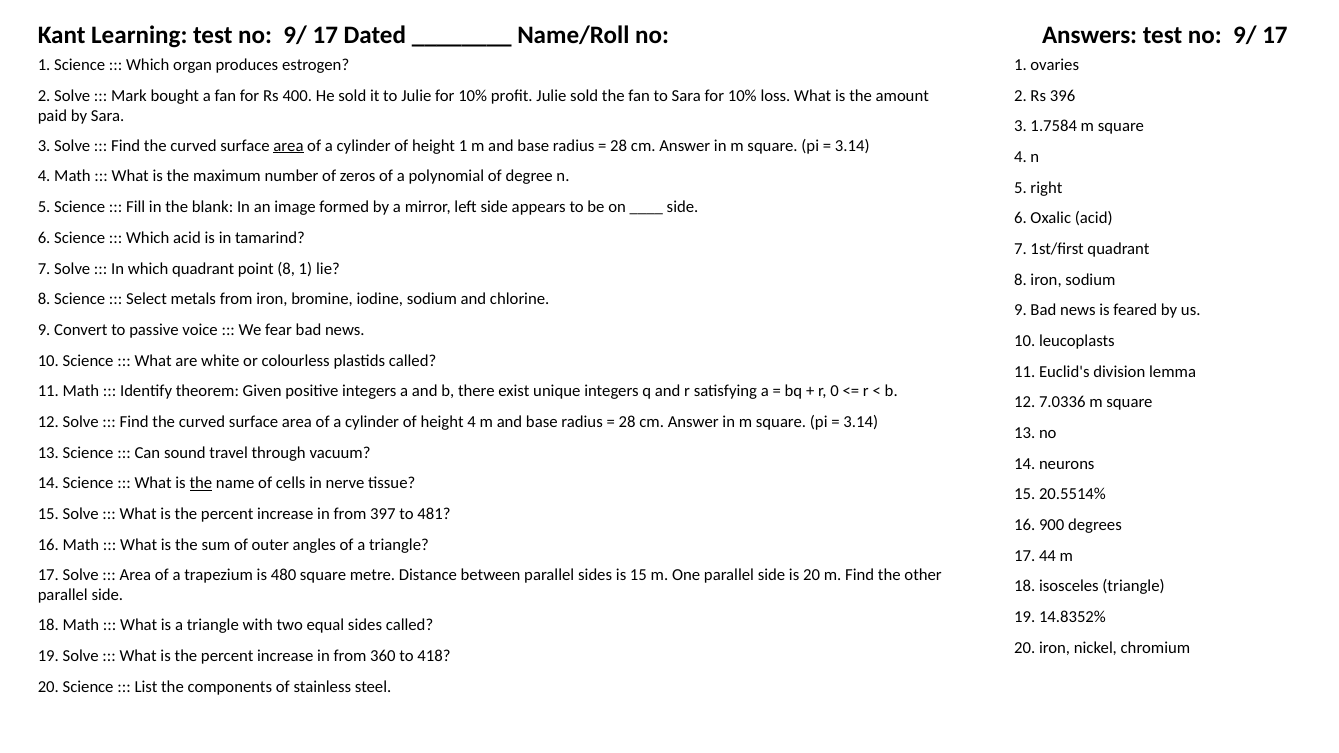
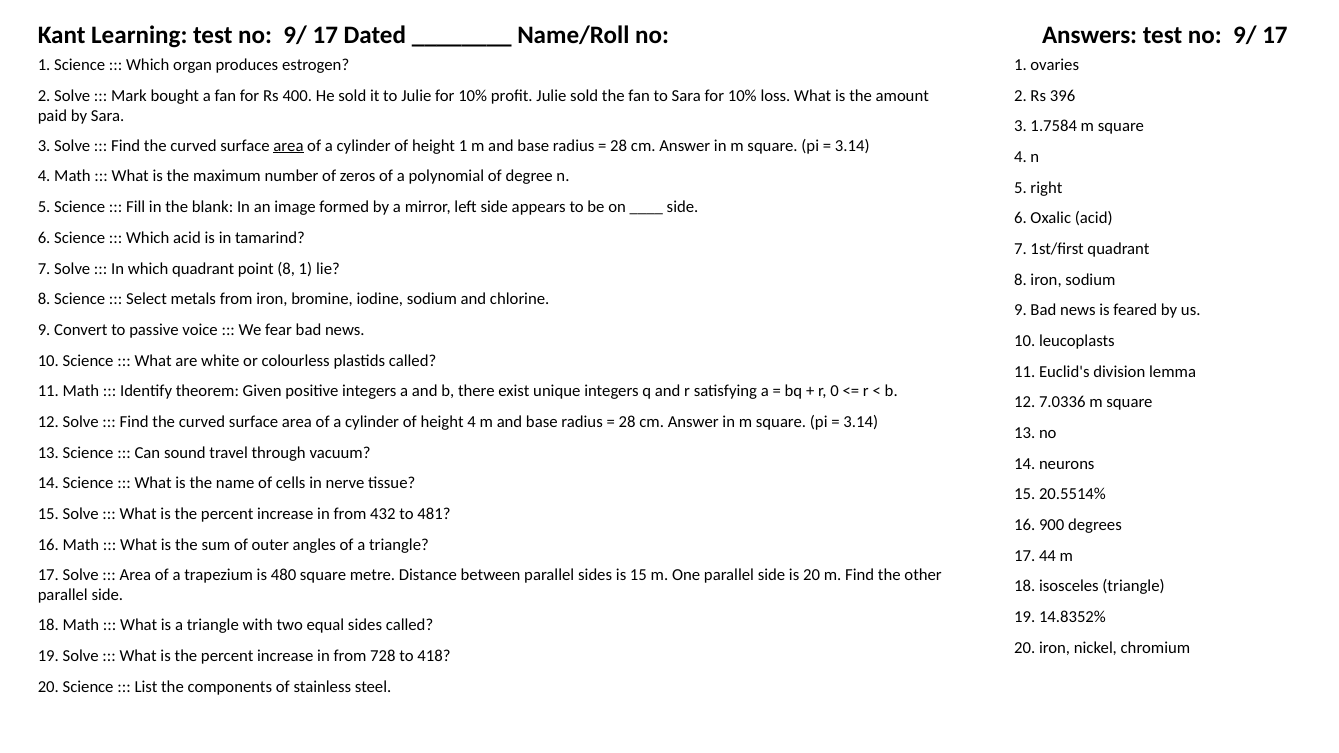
the underline: present -> none (201, 483)
397: 397 -> 432 (383, 514)
360: 360 -> 728 (383, 656)
